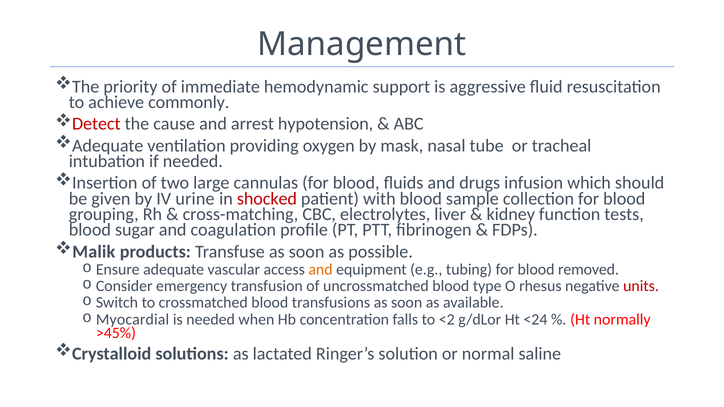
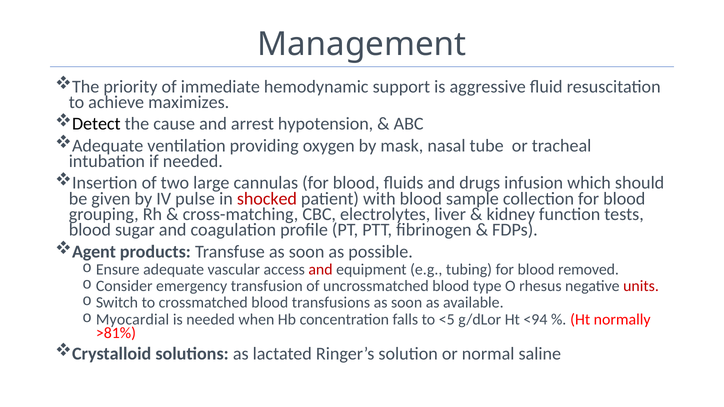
commonly: commonly -> maximizes (189, 102)
Detect colour: red -> black (96, 124)
urine: urine -> pulse (195, 199)
Malik: Malik -> Agent (94, 252)
and colour: orange -> red (321, 270)
<2: <2 -> <5 (447, 320)
<24: <24 -> <94 (535, 320)
>45%: >45% -> >81% (116, 333)
